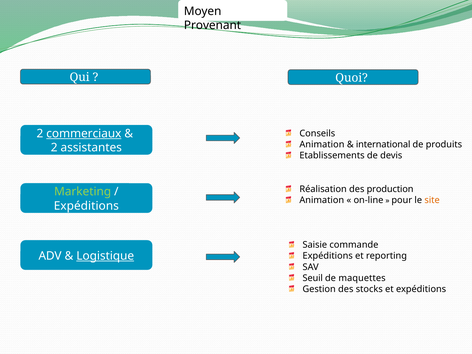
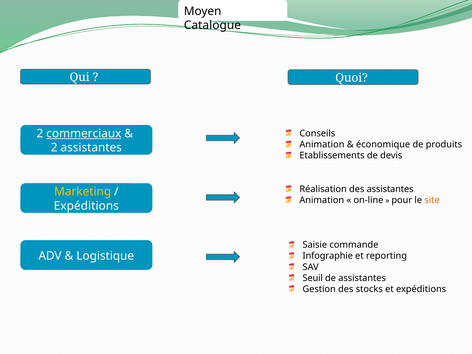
Provenant: Provenant -> Catalogue (212, 25)
international: international -> économique (383, 144)
des production: production -> assistantes (390, 189)
Marketing colour: light green -> yellow (83, 192)
Logistique underline: present -> none (105, 256)
Expéditions: Expéditions -> Infographie (328, 256)
de maquettes: maquettes -> assistantes (362, 278)
